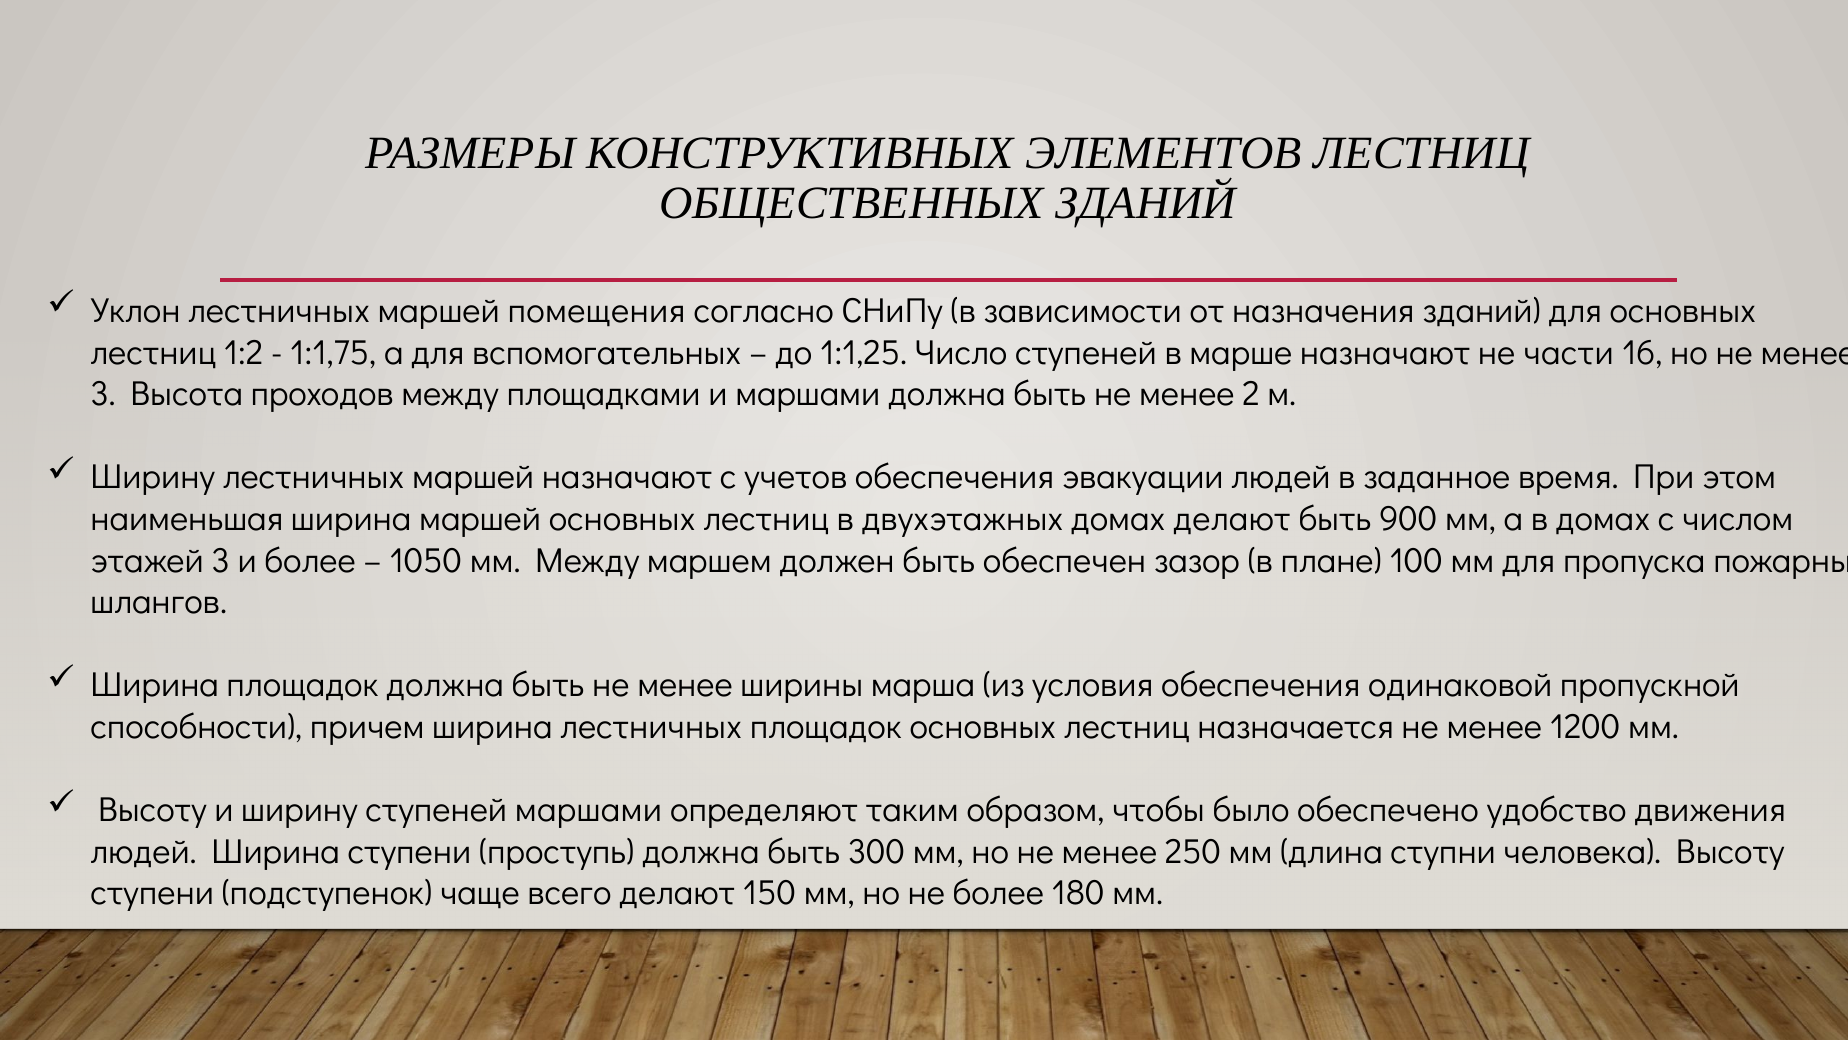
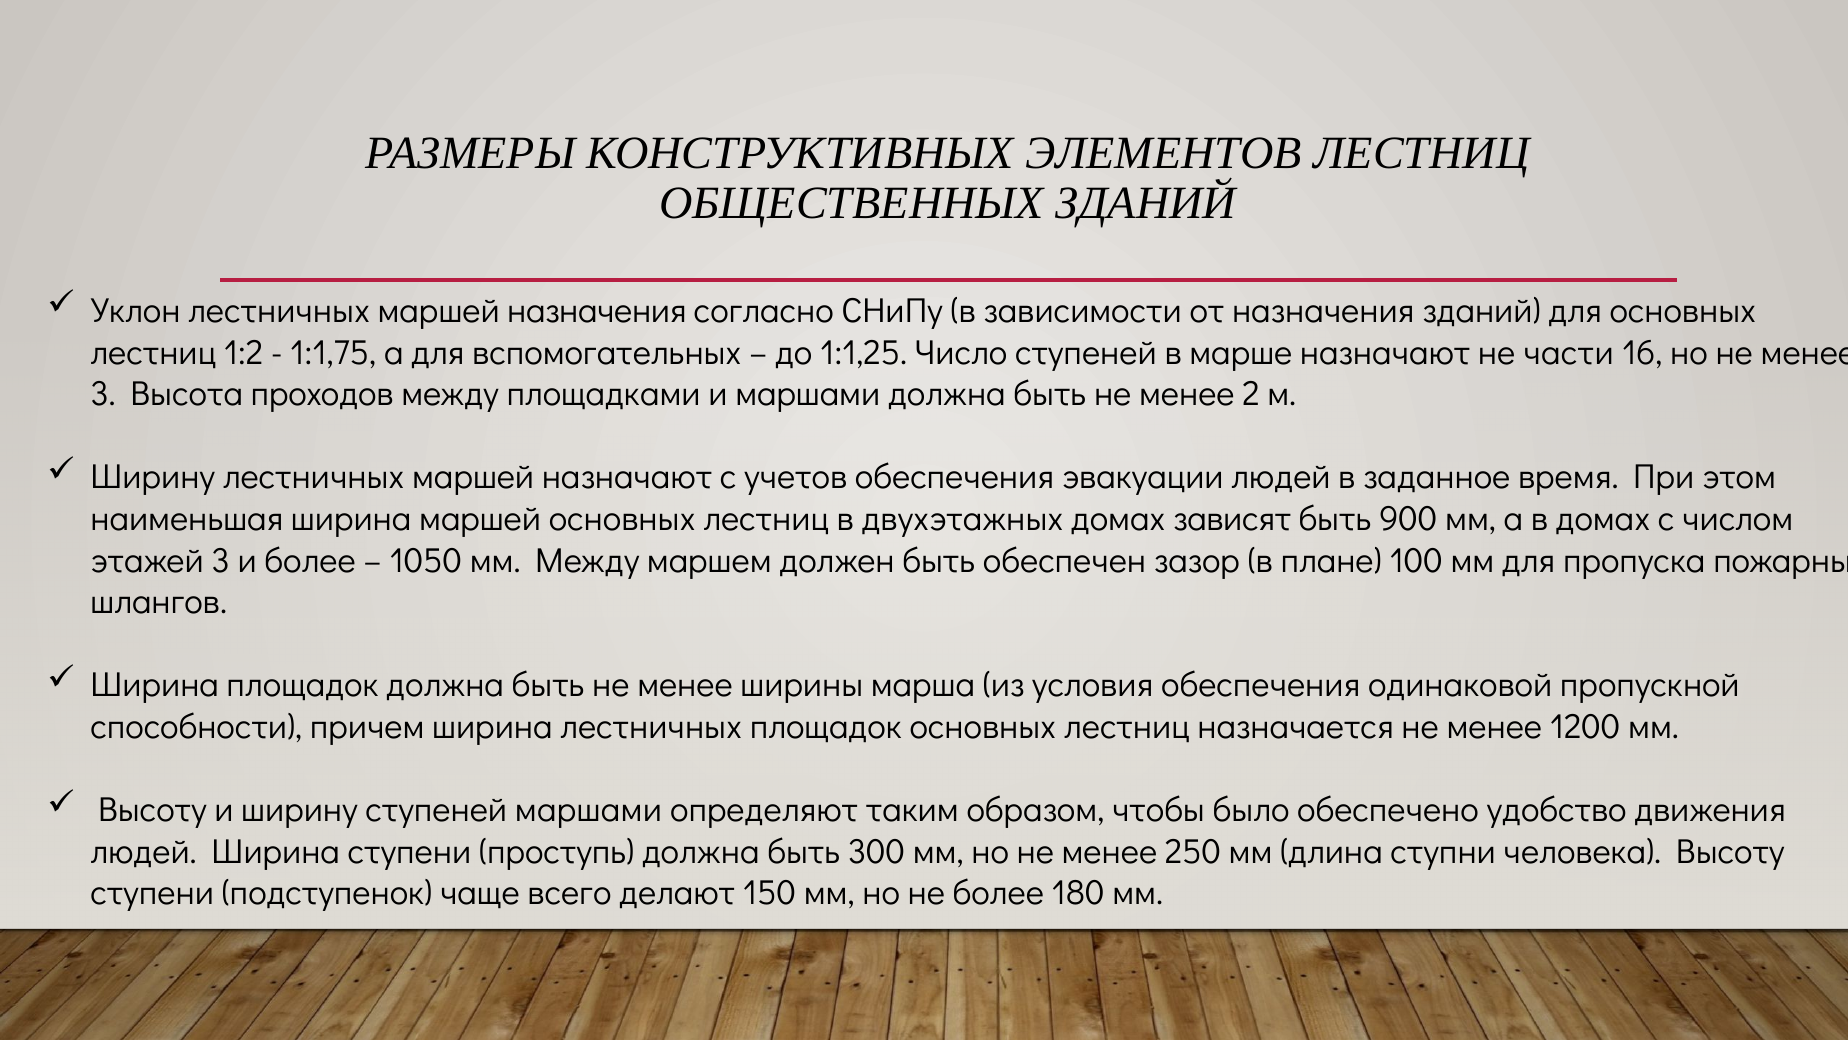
маршей помещения: помещения -> назначения (597, 311)
домах делают: делают -> зависят (1232, 519)
